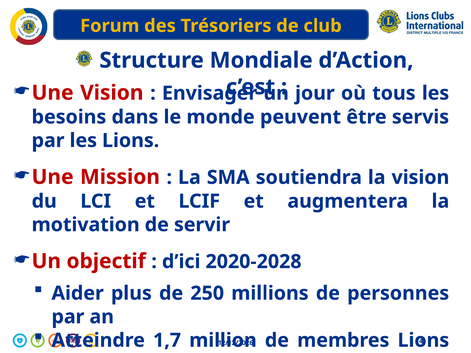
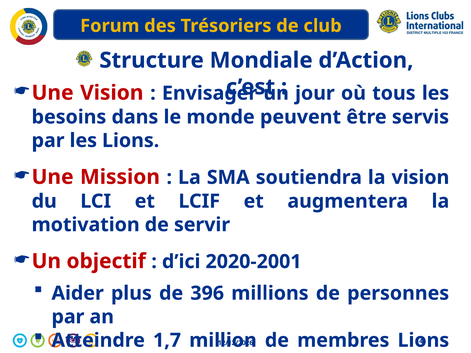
2020-2028: 2020-2028 -> 2020-2001 (254, 262)
250: 250 -> 396 (207, 293)
